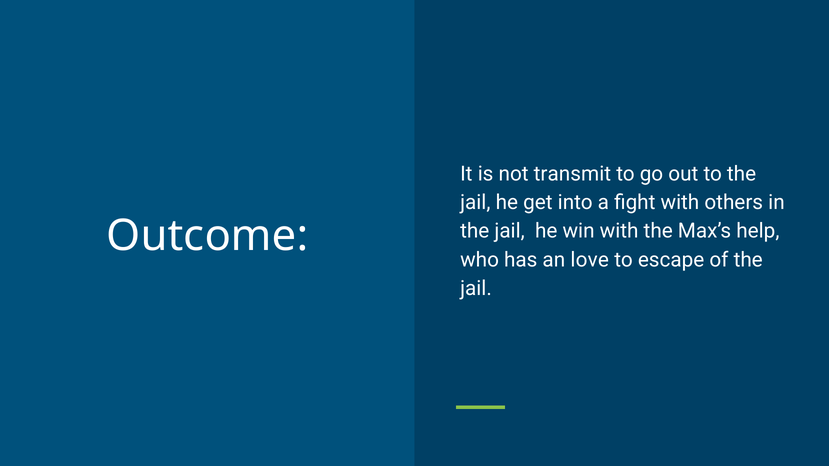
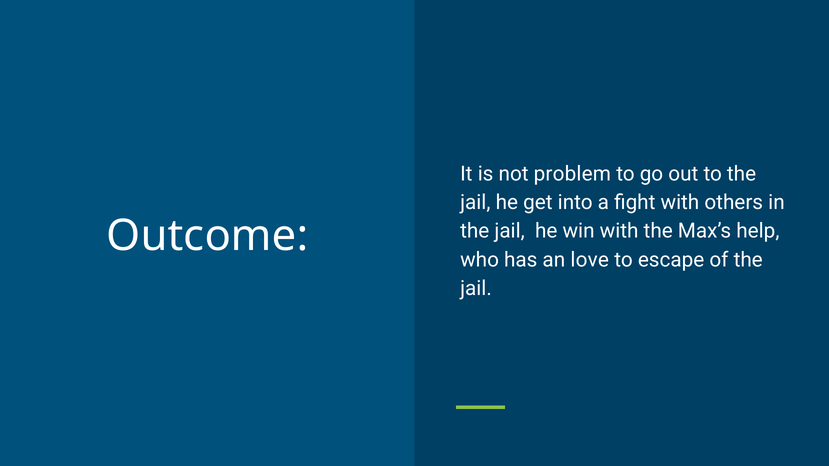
transmit: transmit -> problem (572, 174)
